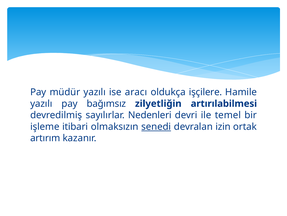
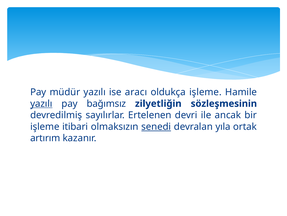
oldukça işçilere: işçilere -> işleme (205, 92)
yazılı underline: none -> present (41, 103)
artırılabilmesi: artırılabilmesi -> sözleşmesinin (224, 103)
Nedenleri: Nedenleri -> Ertelenen (150, 115)
temel: temel -> ancak (228, 115)
izin: izin -> yıla (223, 126)
